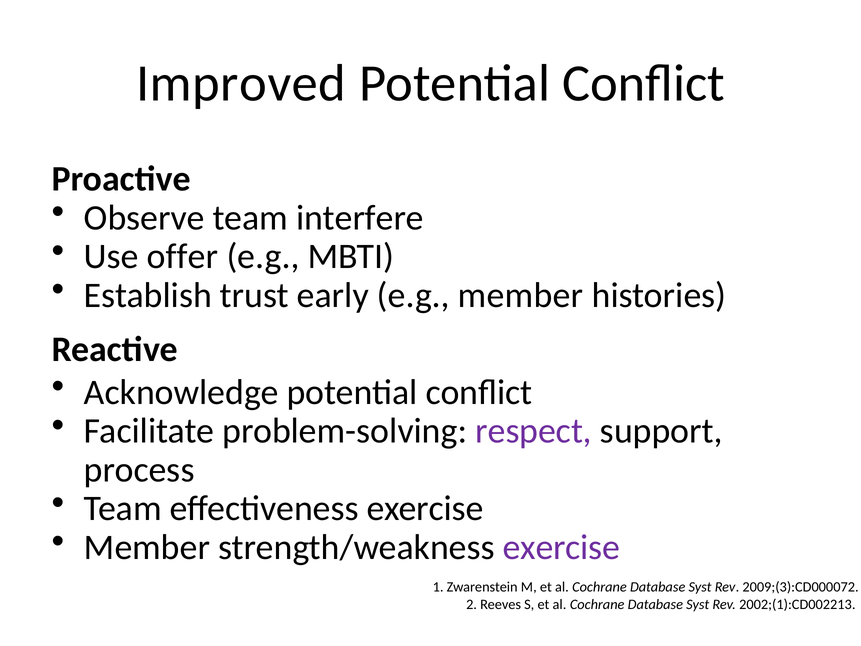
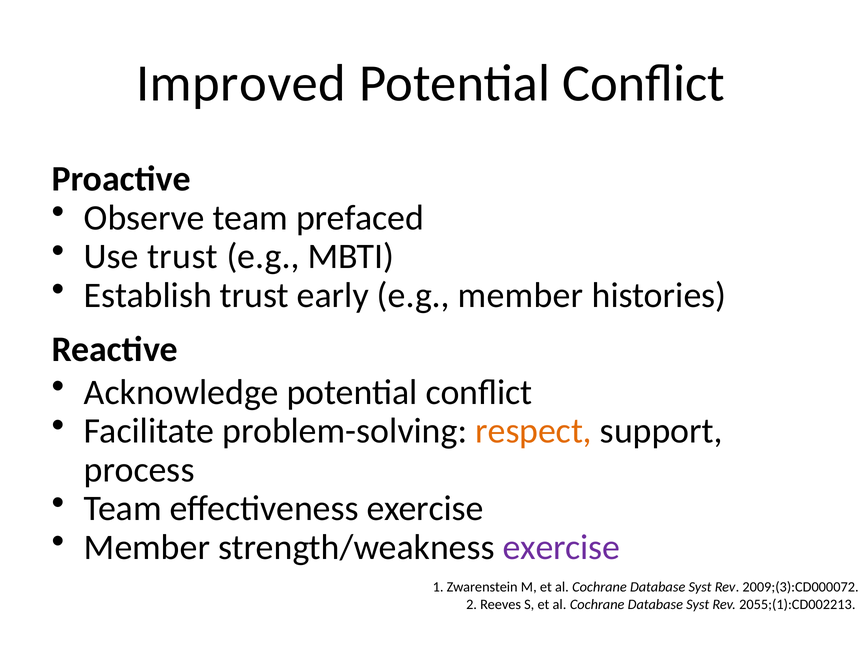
interfere: interfere -> prefaced (360, 218)
Use offer: offer -> trust (183, 256)
respect colour: purple -> orange (534, 431)
2002;(1):CD002213: 2002;(1):CD002213 -> 2055;(1):CD002213 (797, 604)
